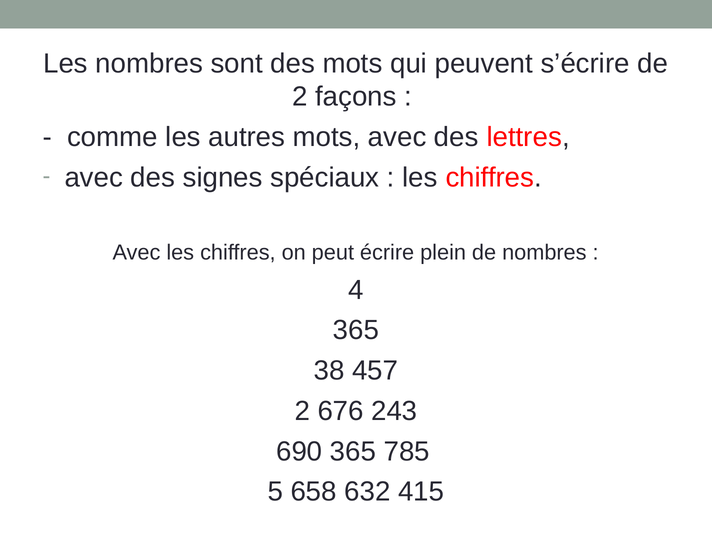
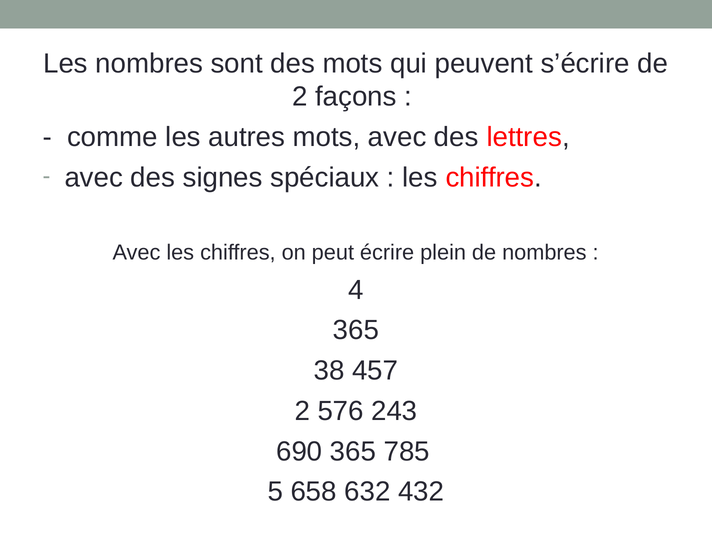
676: 676 -> 576 (341, 411)
415: 415 -> 432 (421, 492)
